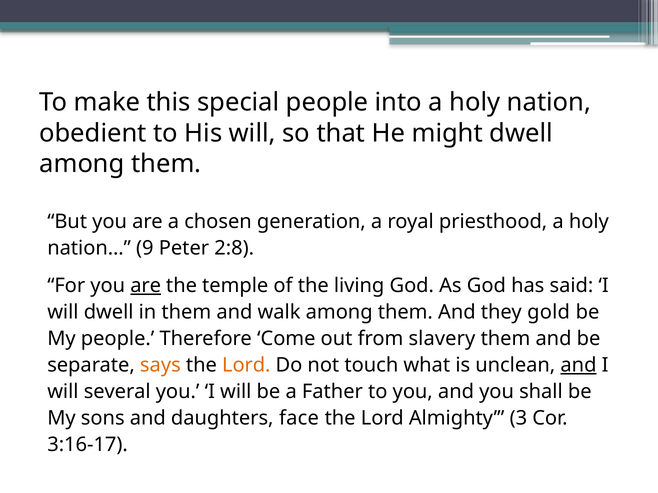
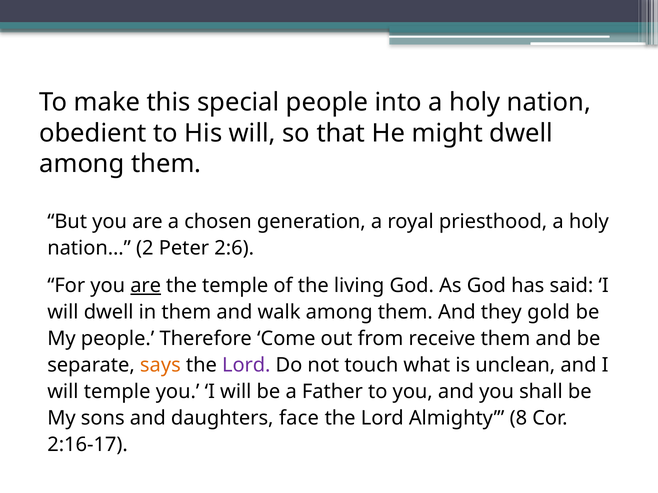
9: 9 -> 2 (145, 248)
2:8: 2:8 -> 2:6 (234, 248)
slavery: slavery -> receive (442, 339)
Lord colour: orange -> purple (246, 365)
and underline: present -> none (579, 365)
will several: several -> temple (117, 392)
3: 3 -> 8 (518, 418)
3:16-17: 3:16-17 -> 2:16-17 (88, 445)
